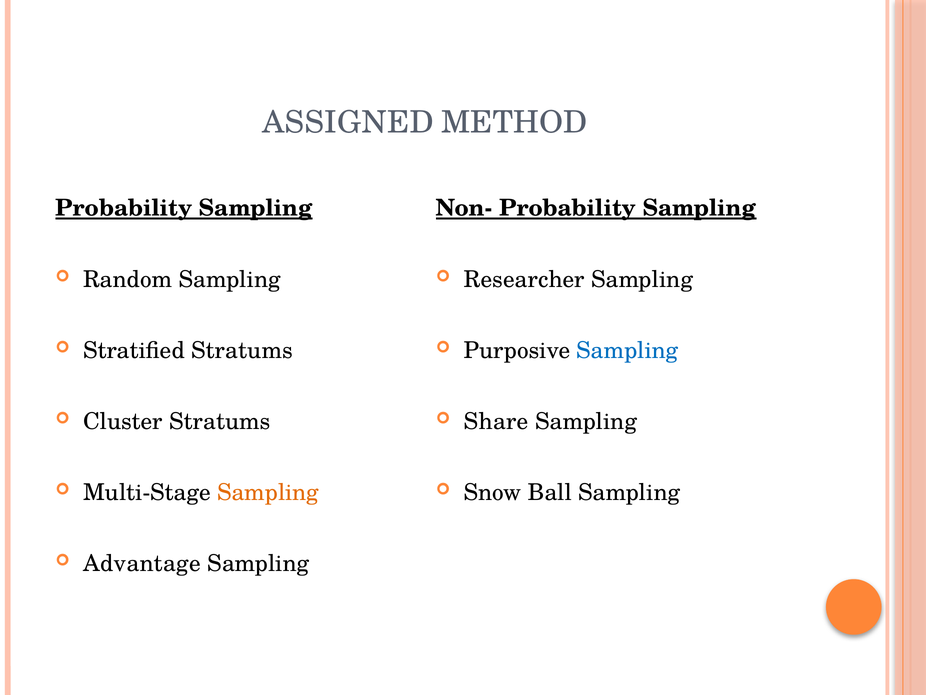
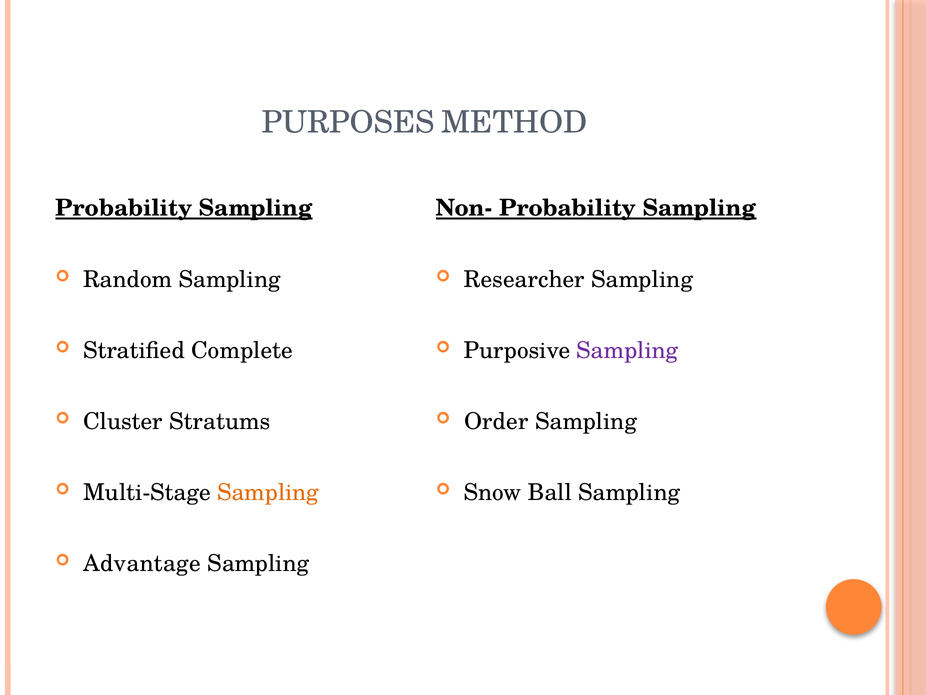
ASSIGNED: ASSIGNED -> PURPOSES (348, 123)
Stratified Stratums: Stratums -> Complete (242, 350)
Sampling colour: blue -> purple (627, 350)
Share: Share -> Order (496, 421)
